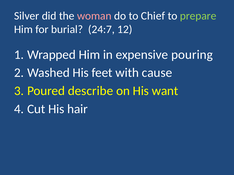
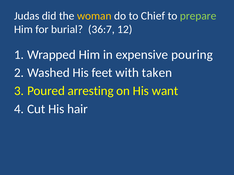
Silver: Silver -> Judas (27, 16)
woman colour: pink -> yellow (94, 16)
24:7: 24:7 -> 36:7 (101, 29)
cause: cause -> taken (157, 73)
describe: describe -> arresting (91, 91)
